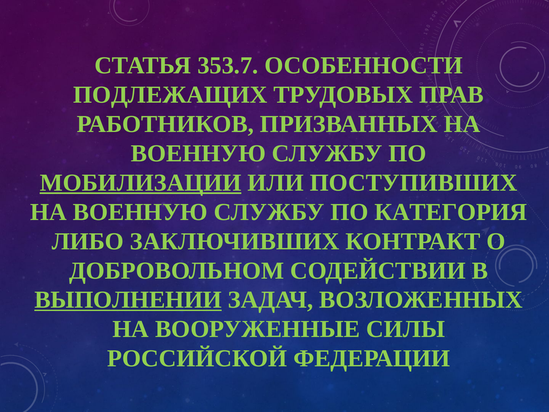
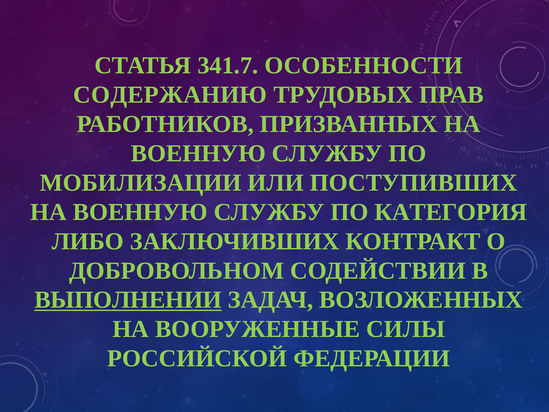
353.7: 353.7 -> 341.7 (228, 65)
ПОДЛЕЖАЩИХ: ПОДЛЕЖАЩИХ -> СОДЕРЖАНИЮ (170, 95)
МОБИЛИЗАЦИИ underline: present -> none (141, 183)
